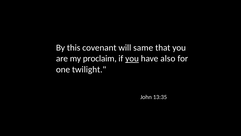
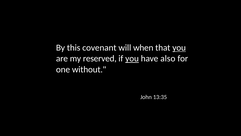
same: same -> when (143, 48)
you underline: none -> present (179, 48)
proclaim: proclaim -> reserved (100, 58)
twilight: twilight -> without (89, 69)
